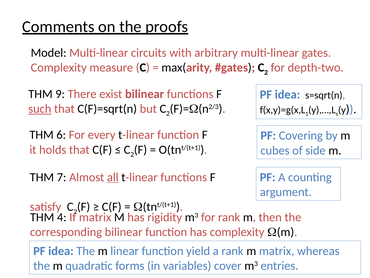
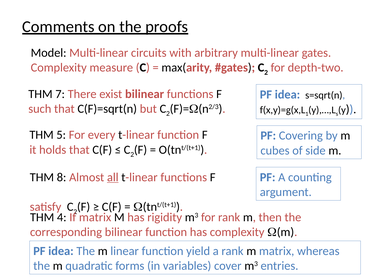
9: 9 -> 7 (60, 94)
such underline: present -> none (40, 109)
6: 6 -> 5 (61, 135)
7: 7 -> 8 (62, 177)
